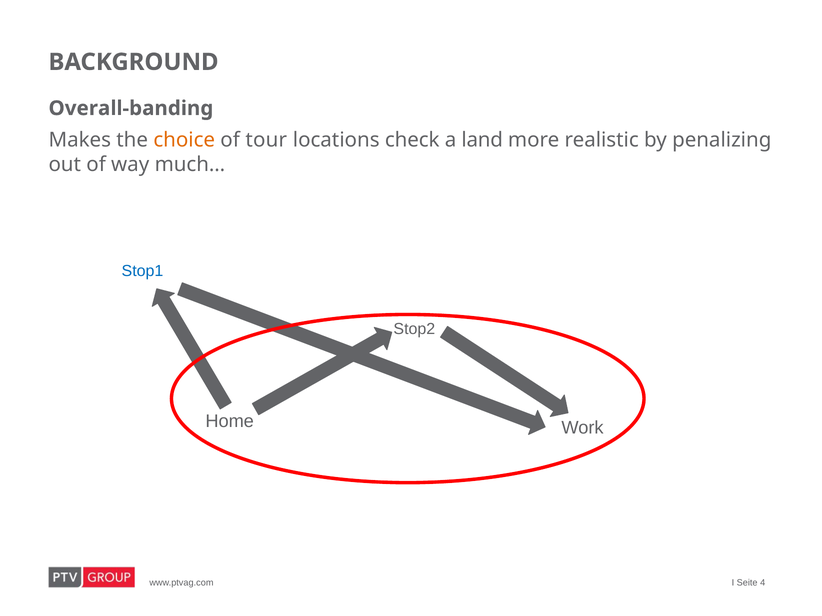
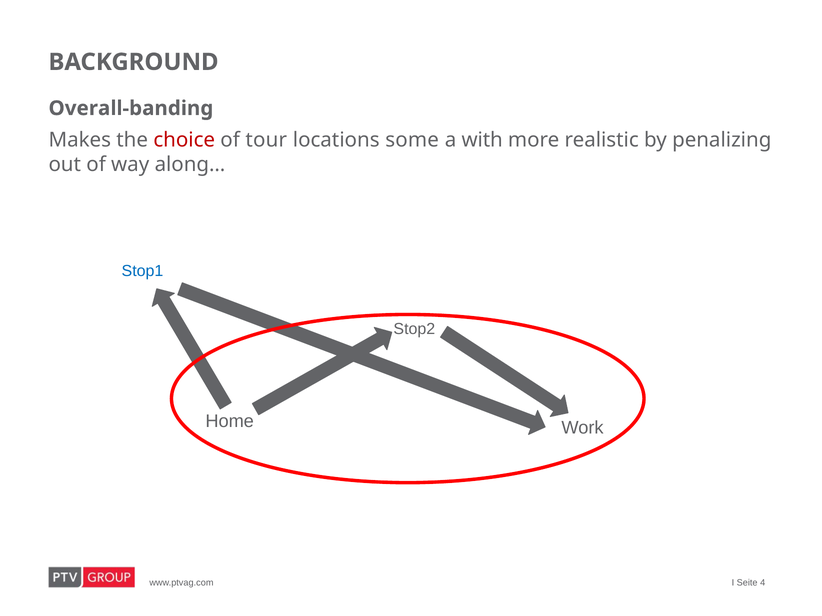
choice colour: orange -> red (184, 140)
check: check -> some (412, 140)
land: land -> with (482, 140)
much…: much… -> along… (190, 165)
